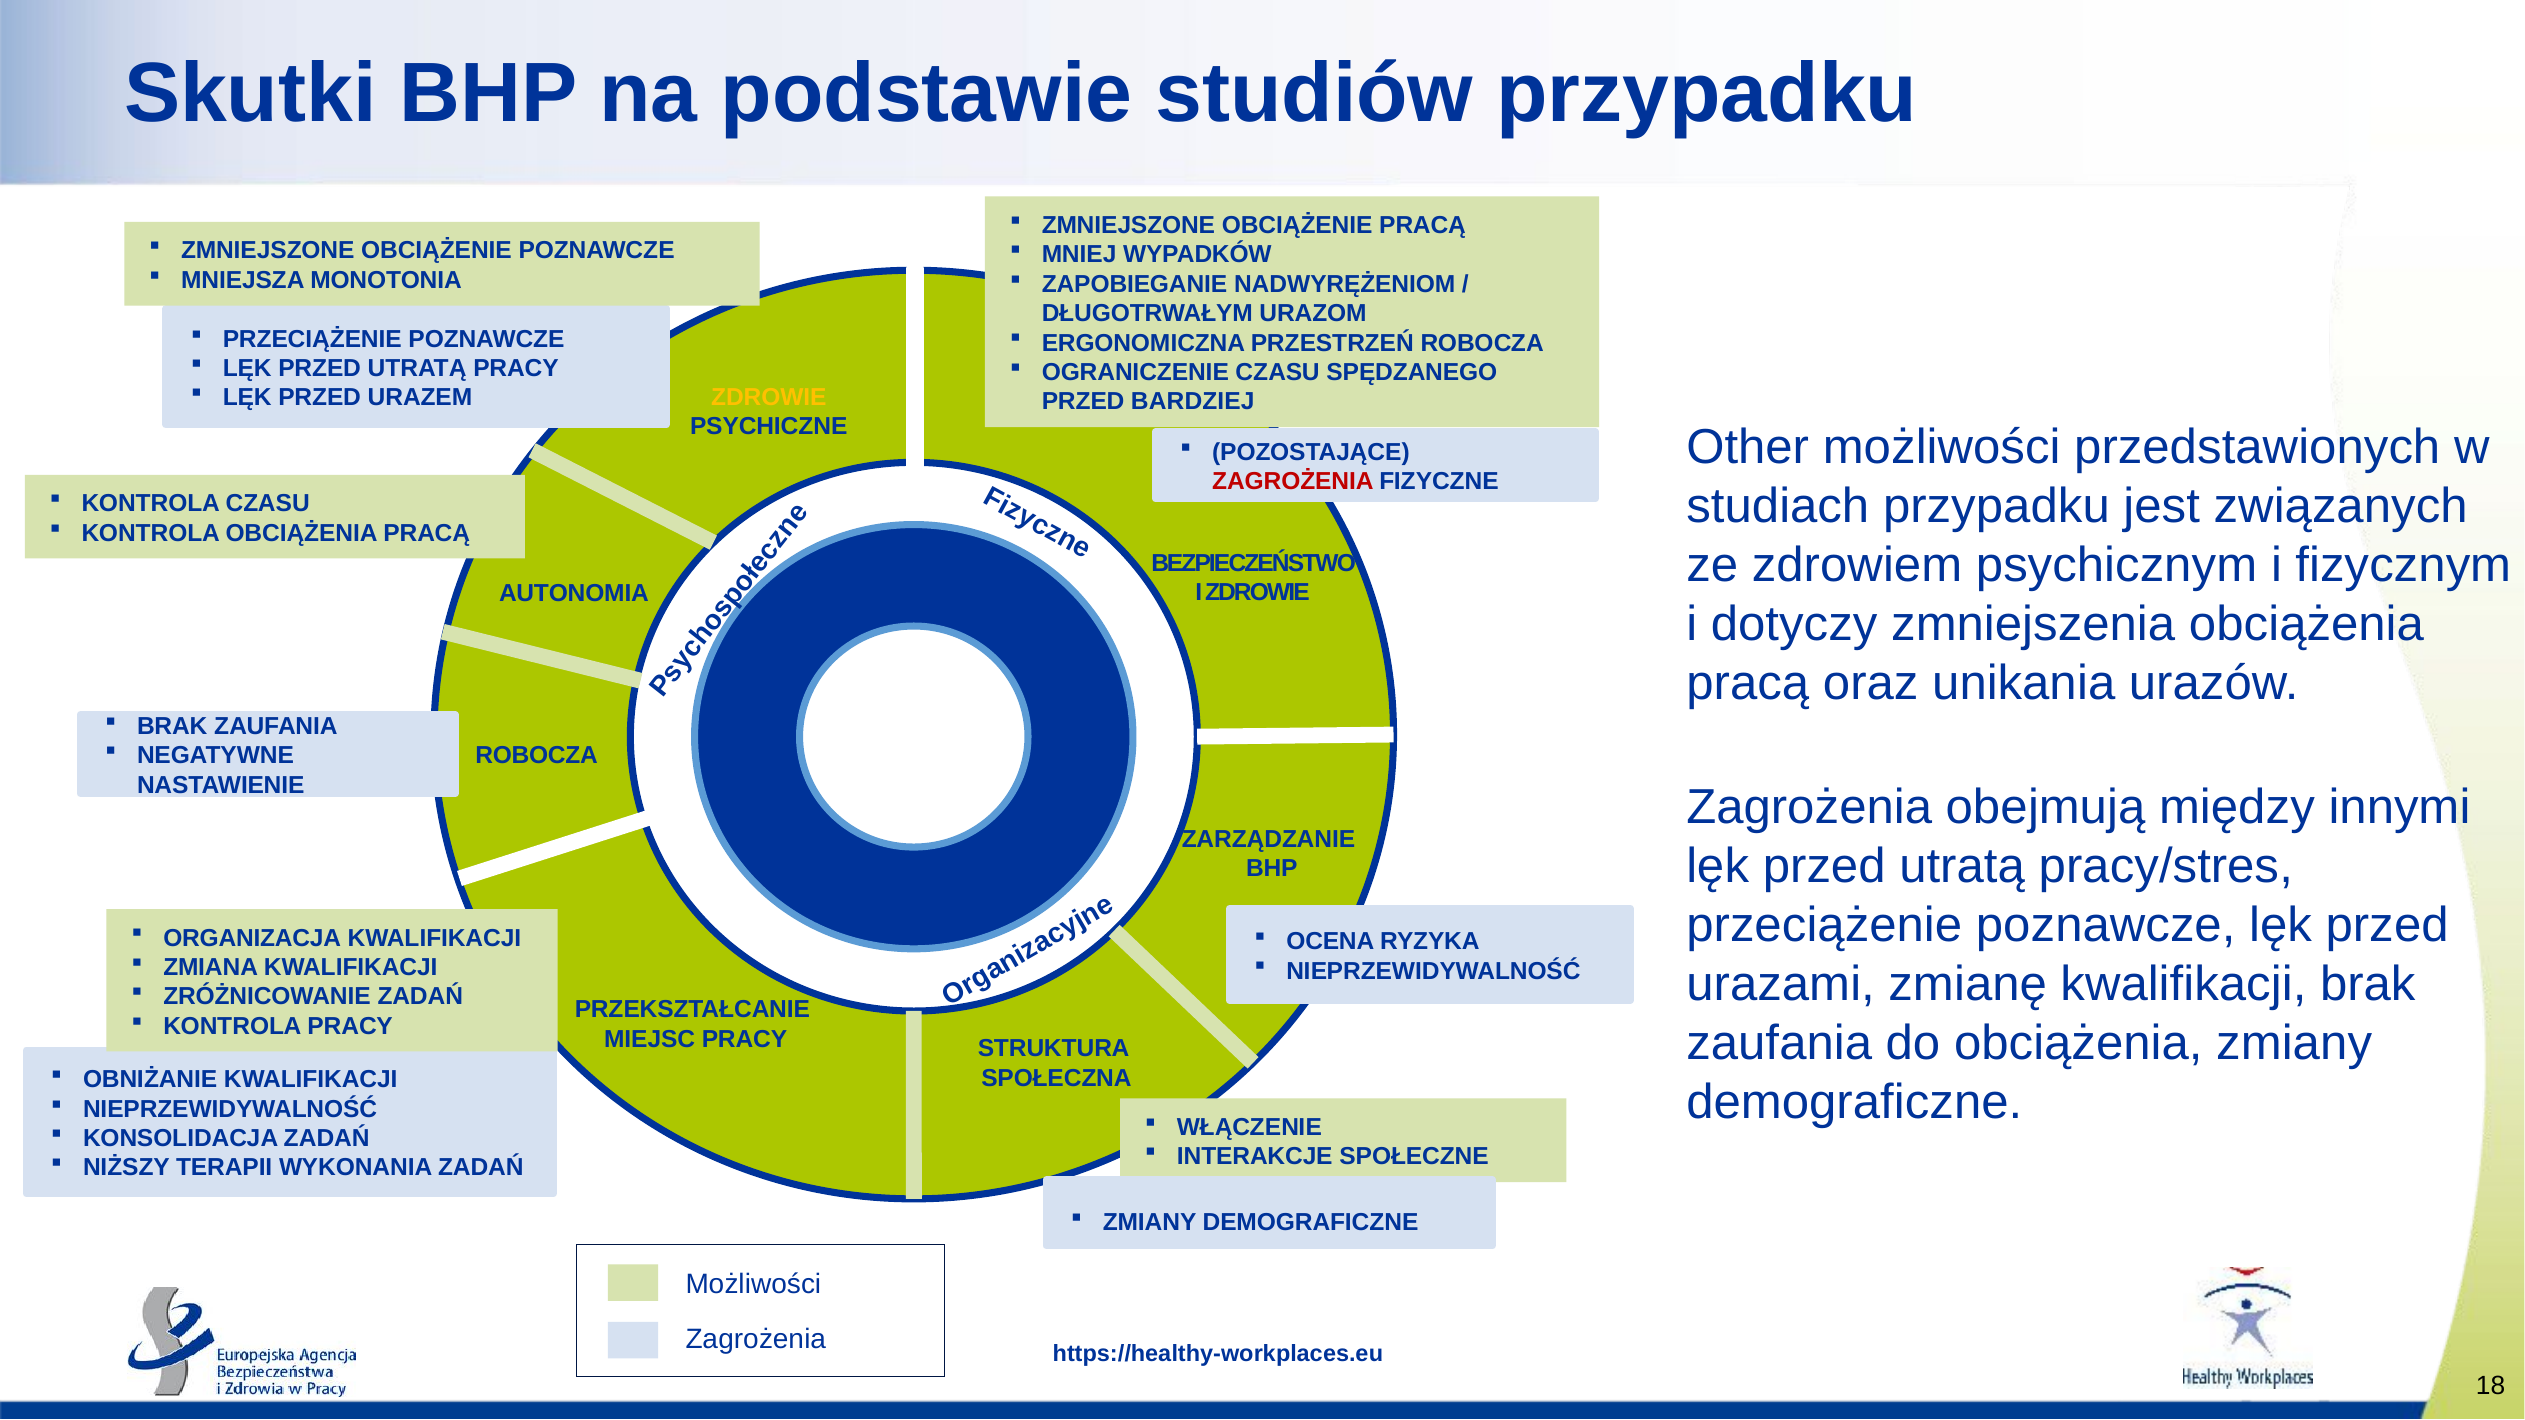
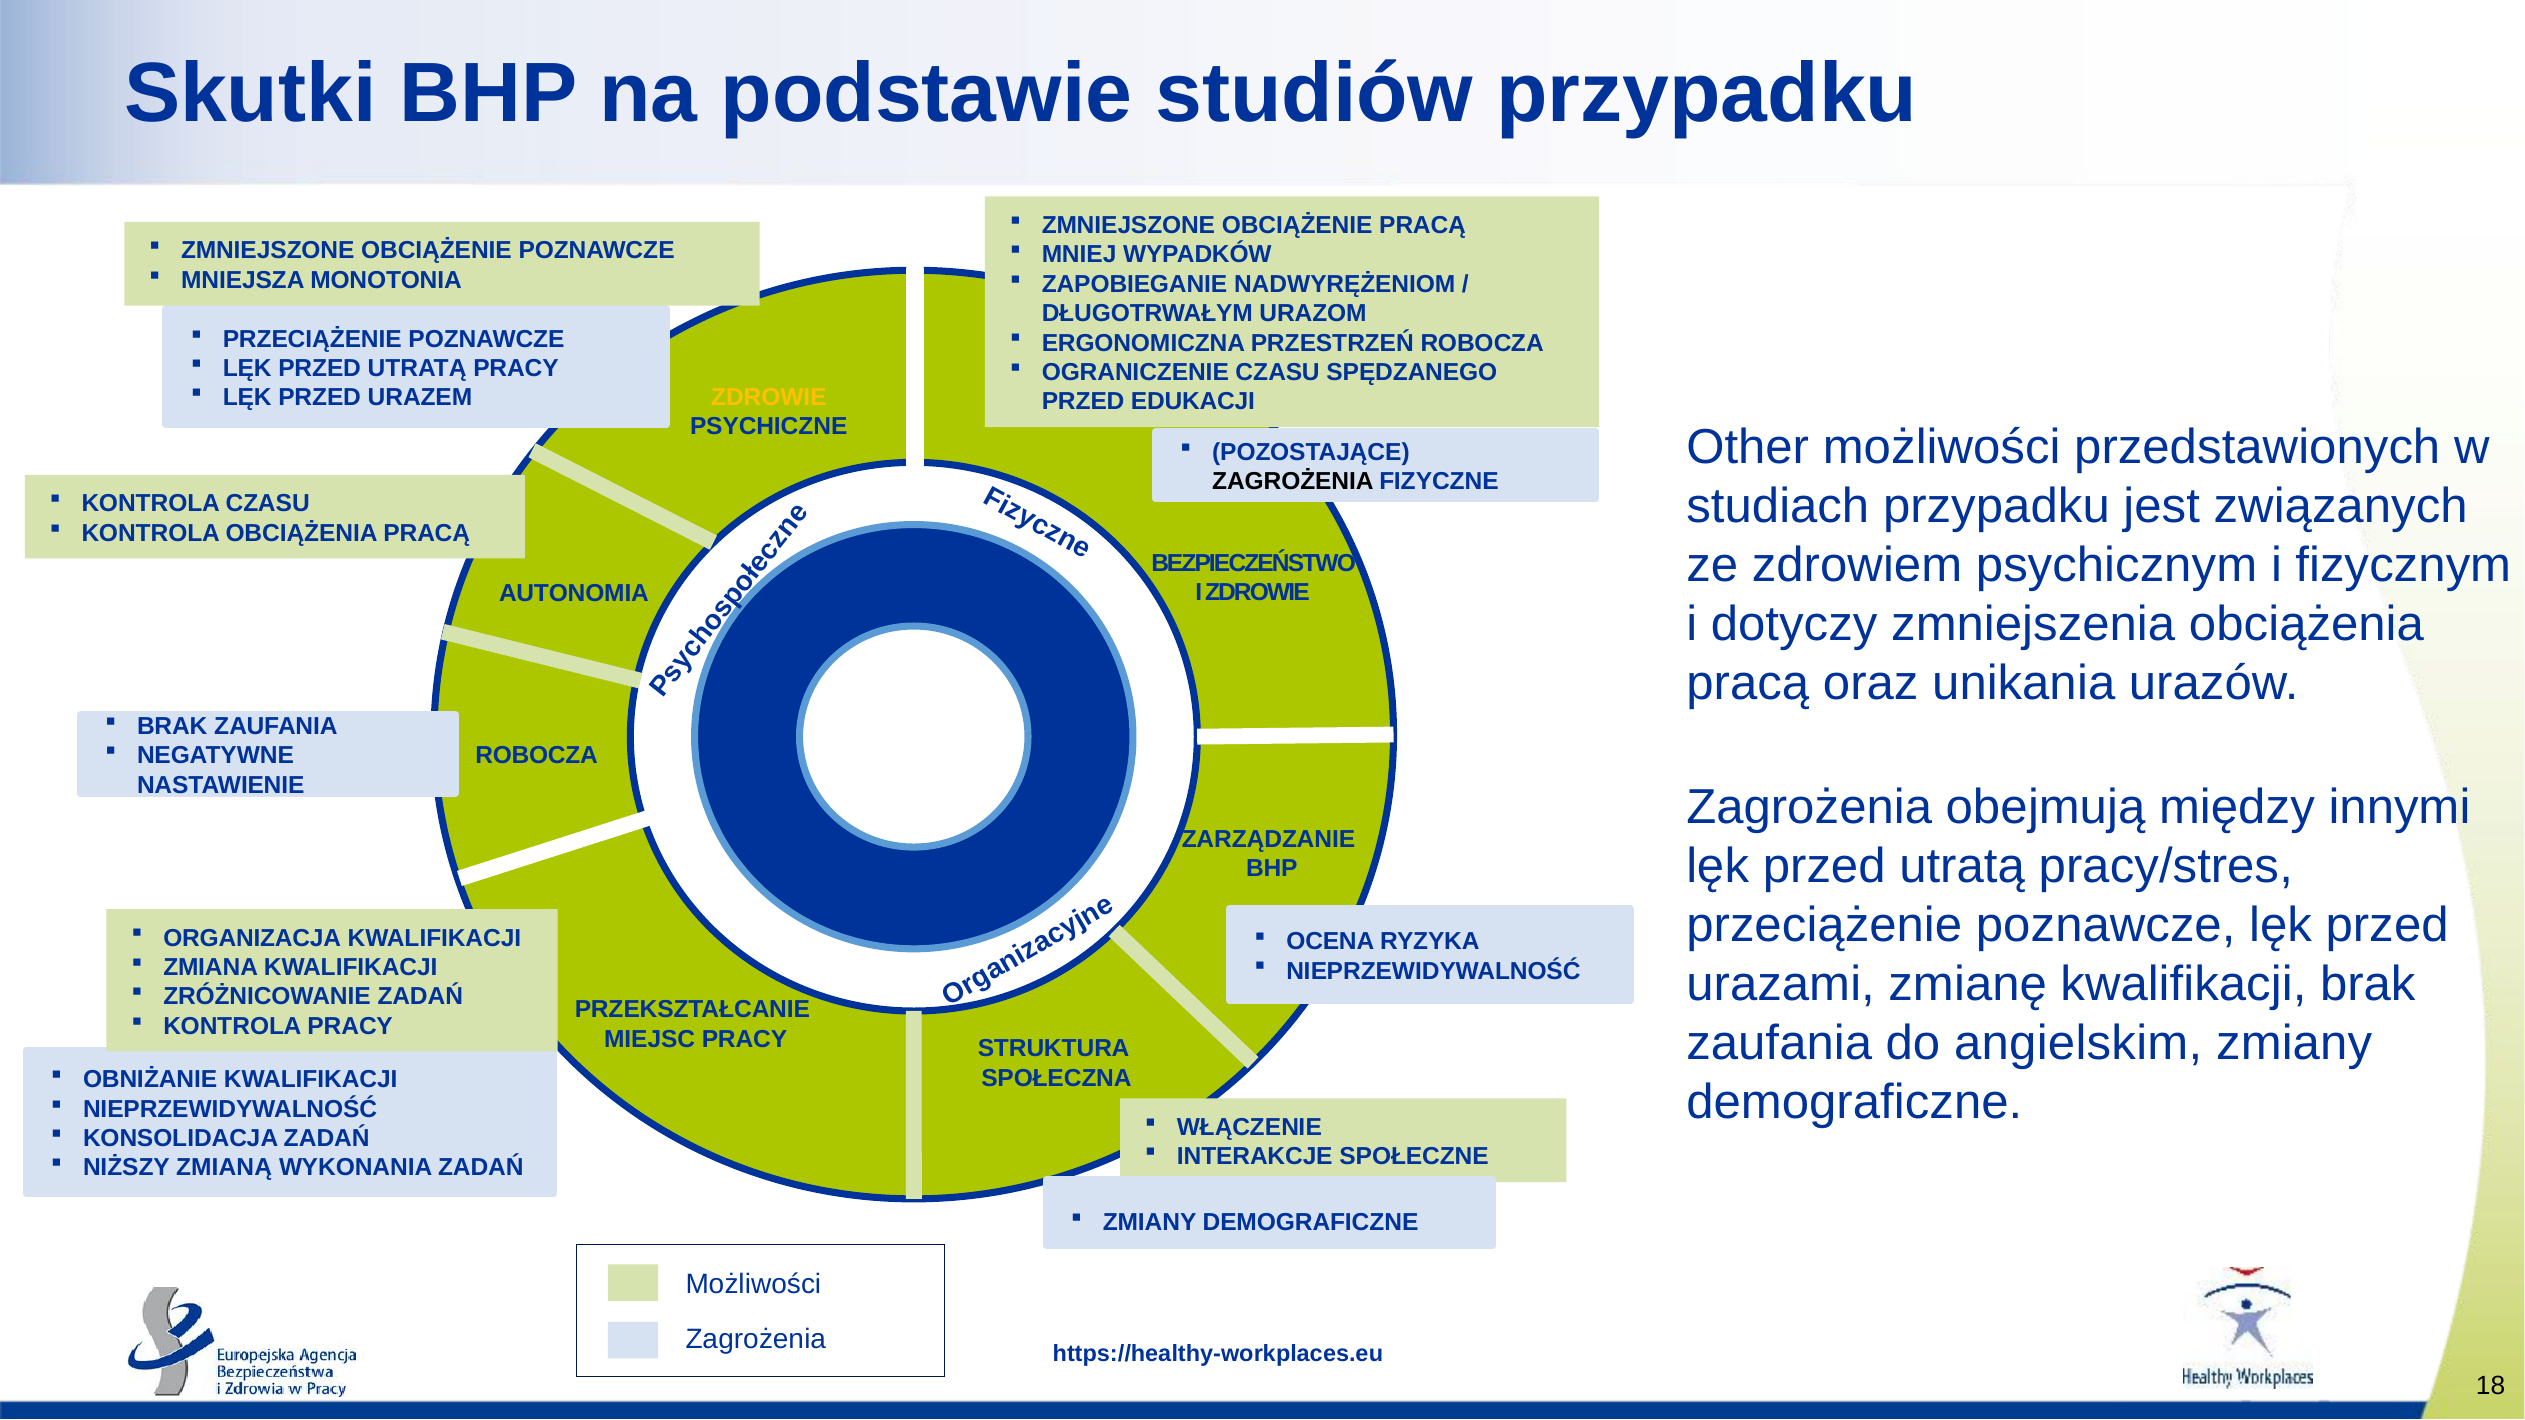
BARDZIEJ: BARDZIEJ -> EDUKACJI (1193, 402)
ZAGROŻENIA colour: red -> black (1293, 482)
do obciążenia: obciążenia -> angielskim (2078, 1043)
TERAPII: TERAPII -> ZMIANĄ (224, 1168)
